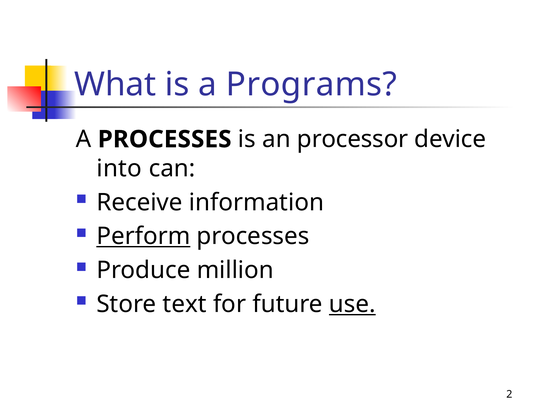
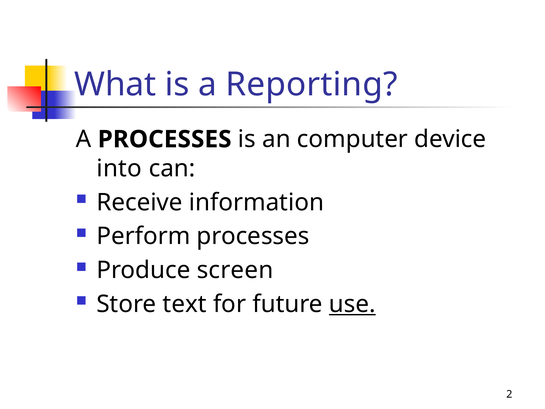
Programs: Programs -> Reporting (311, 85)
processor: processor -> computer (352, 139)
Perform underline: present -> none (143, 236)
million: million -> screen (235, 270)
